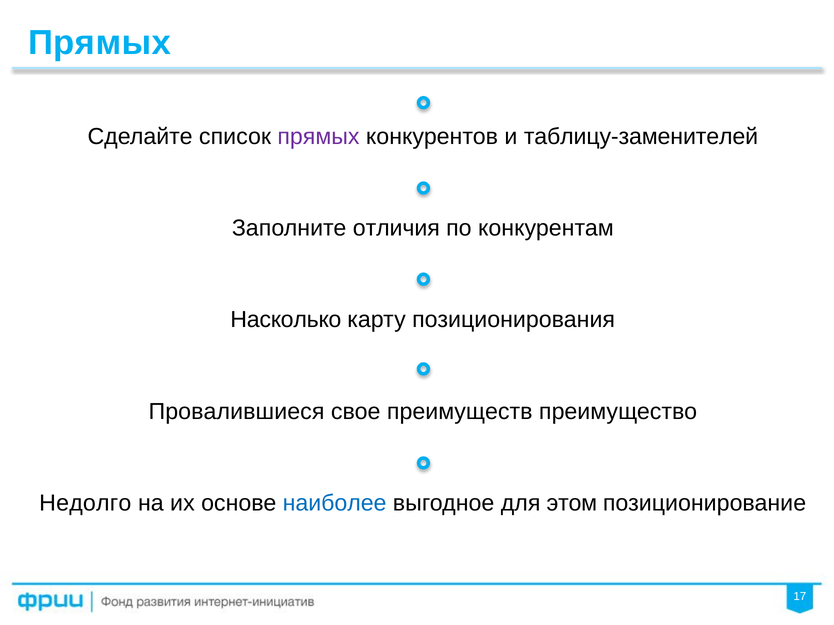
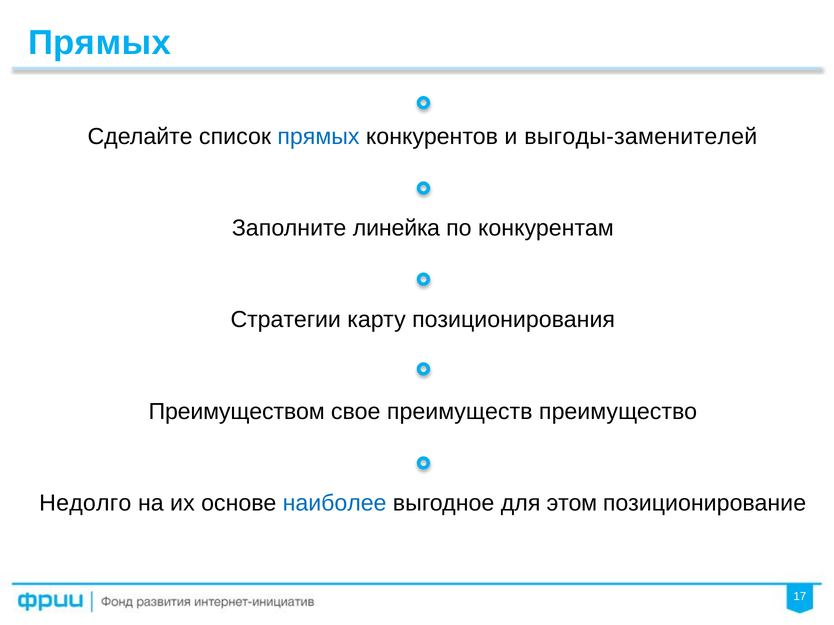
прямых colour: purple -> blue (318, 137)
таблицу-заменителей: таблицу-заменителей -> выгоды-заменителей (641, 137)
отличия: отличия -> линейка (396, 228)
Насколько: Насколько -> Стратегии (286, 320)
Провалившиеся: Провалившиеся -> Преимуществом (237, 412)
